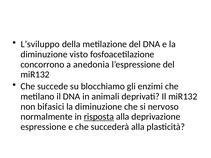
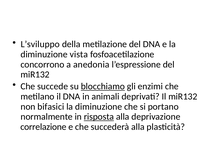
visto: visto -> vista (79, 54)
blocchiamo underline: none -> present (103, 86)
nervoso: nervoso -> portano (163, 107)
espressione: espressione -> correlazione (43, 127)
